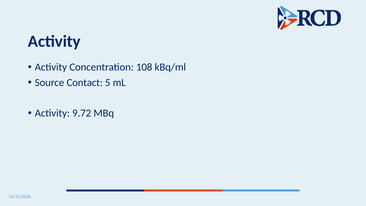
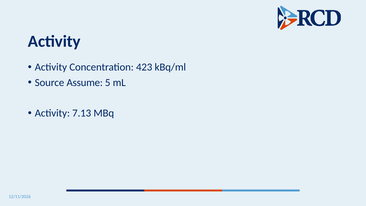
108: 108 -> 423 (144, 67)
Contact: Contact -> Assume (85, 82)
9.72: 9.72 -> 7.13 (82, 113)
